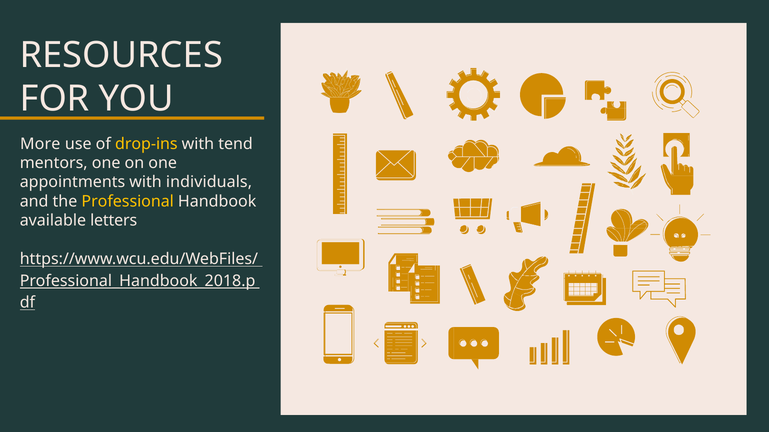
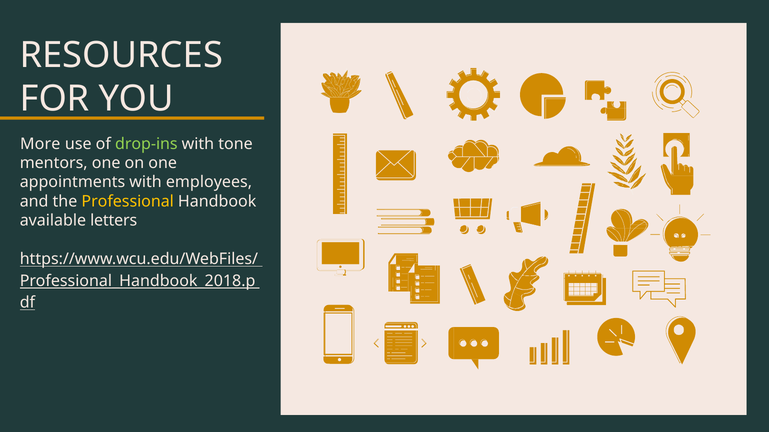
drop-ins colour: yellow -> light green (146, 144)
tend: tend -> tone (236, 144)
individuals: individuals -> employees (209, 182)
